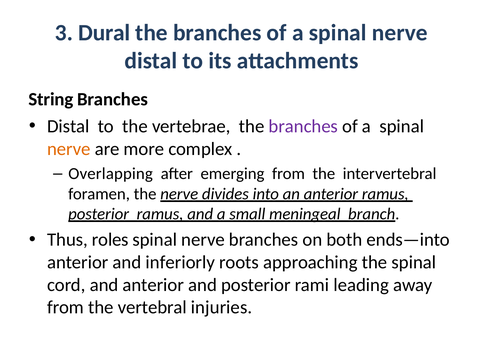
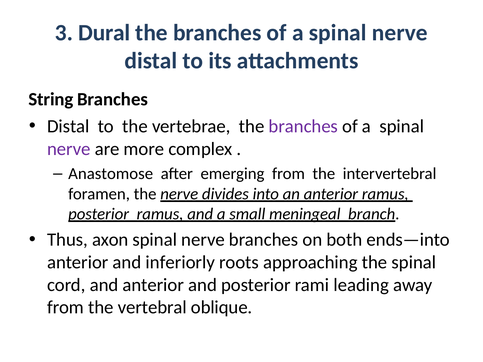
nerve colour: orange -> purple (69, 149)
Overlapping: Overlapping -> Anastomose (111, 174)
roles: roles -> axon (110, 240)
injuries: injuries -> oblique (222, 308)
